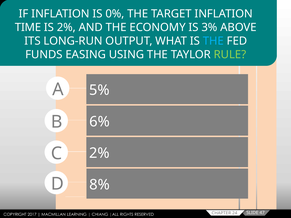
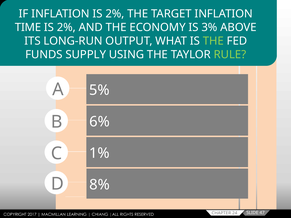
INFLATION IS 0%: 0% -> 2% (115, 14)
THE colour: light blue -> light green (213, 41)
EASING: EASING -> SUPPLY (86, 55)
2%: 2% -> 1% (99, 153)
